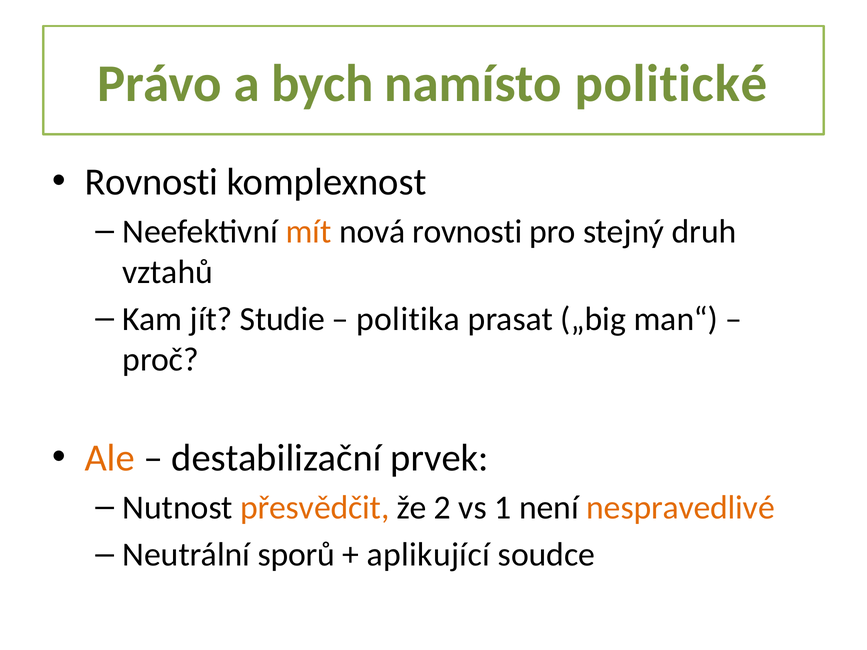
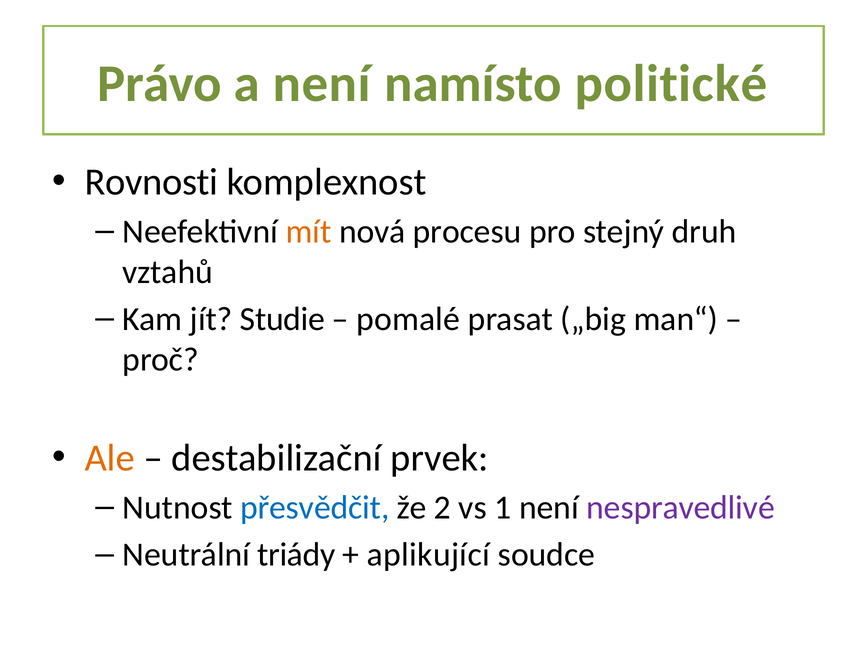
a bych: bych -> není (322, 84)
nová rovnosti: rovnosti -> procesu (467, 232)
politika: politika -> pomalé (408, 319)
přesvědčit colour: orange -> blue (315, 508)
nespravedlivé colour: orange -> purple (681, 508)
sporů: sporů -> triády (296, 555)
